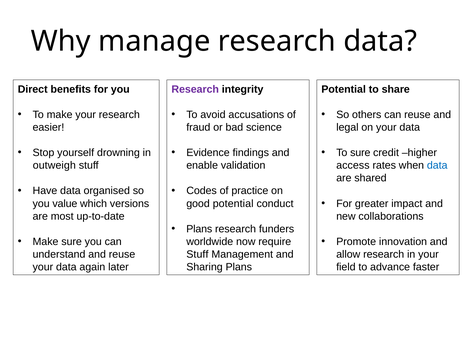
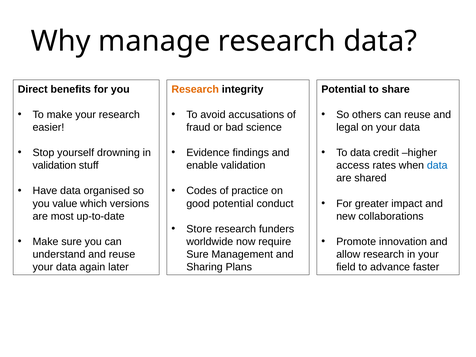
Research colour: purple -> orange (195, 89)
To sure: sure -> data (360, 153)
outweigh: outweigh -> validation (54, 165)
Plans: Plans -> Store (199, 229)
Stuff: Stuff -> Sure (197, 254)
